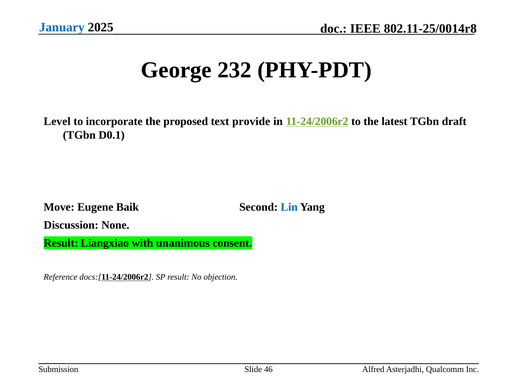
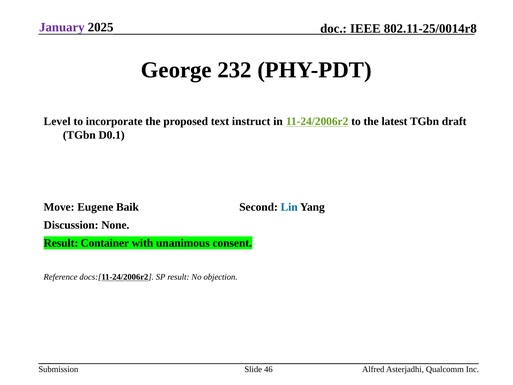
January colour: blue -> purple (62, 27)
provide: provide -> instruct (251, 121)
Liangxiao: Liangxiao -> Container (105, 243)
